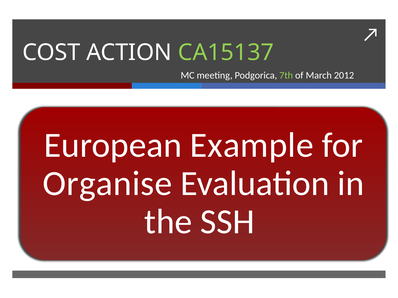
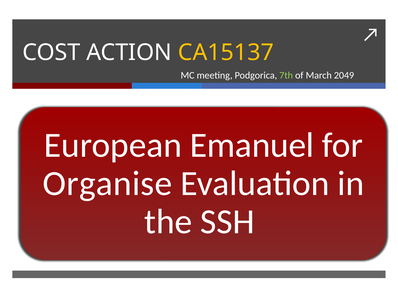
CA15137 colour: light green -> yellow (226, 53)
2012: 2012 -> 2049 (344, 75)
Example: Example -> Emanuel (252, 146)
